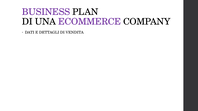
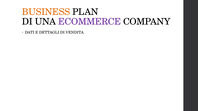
BUSINESS colour: purple -> orange (46, 12)
